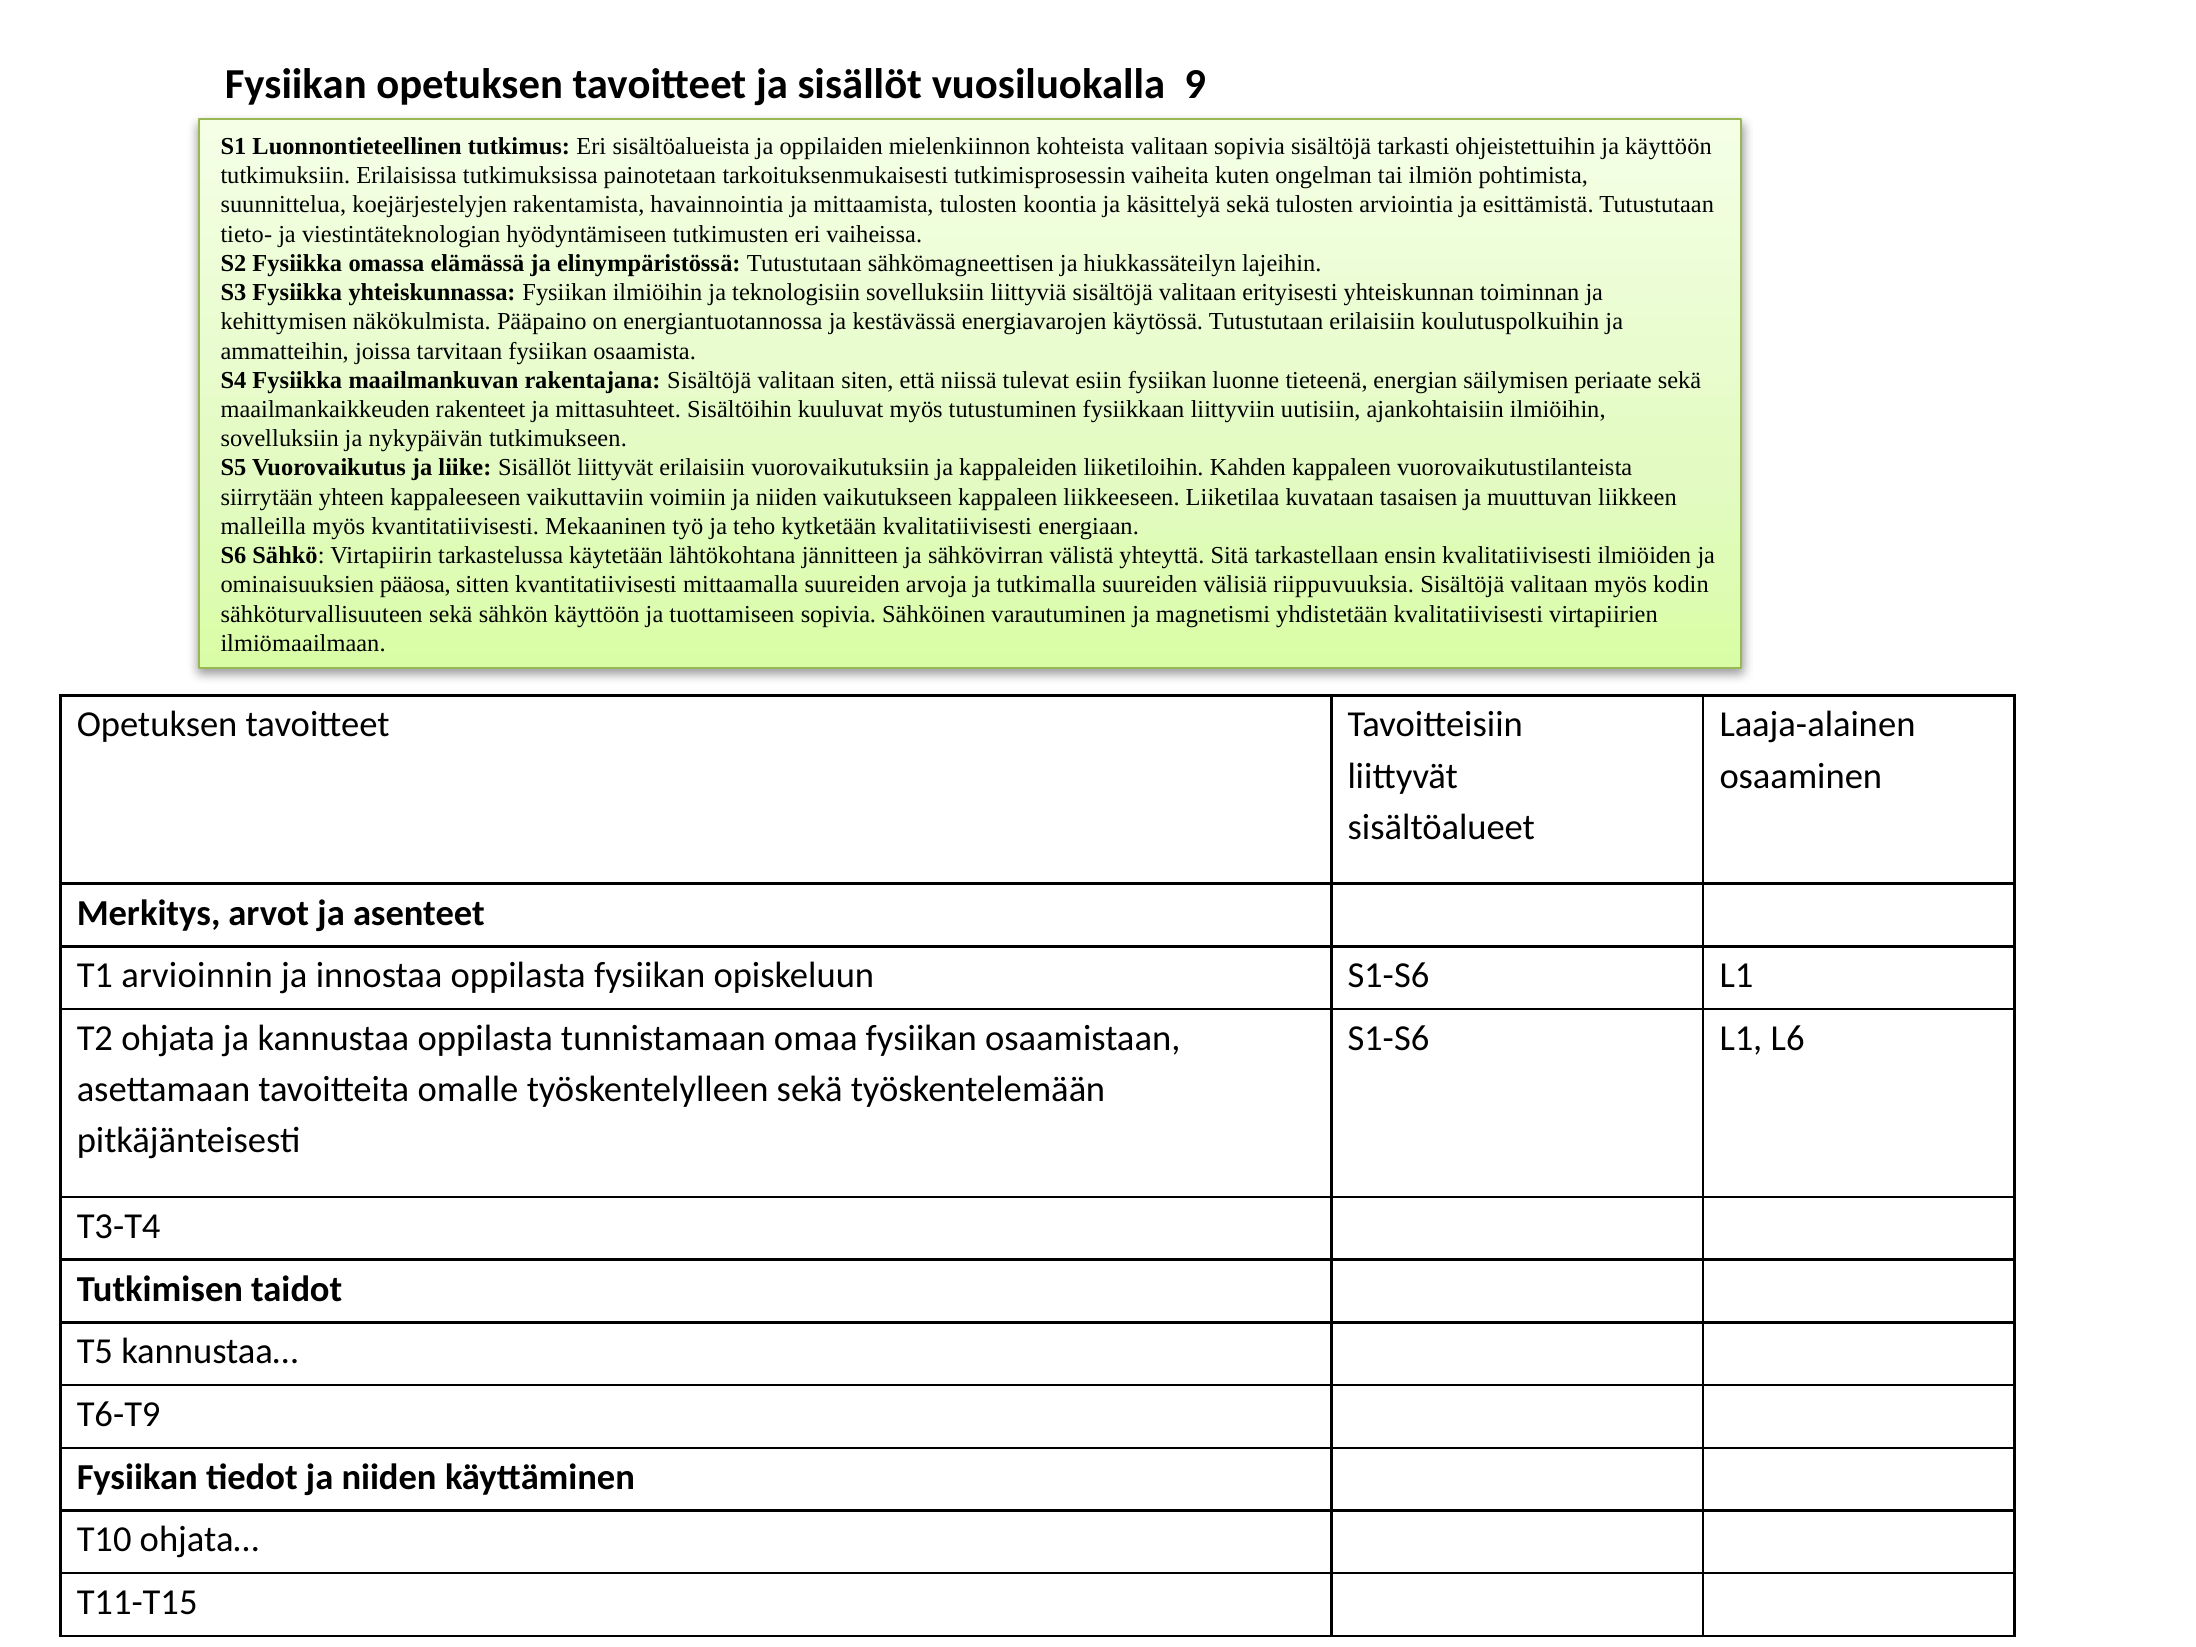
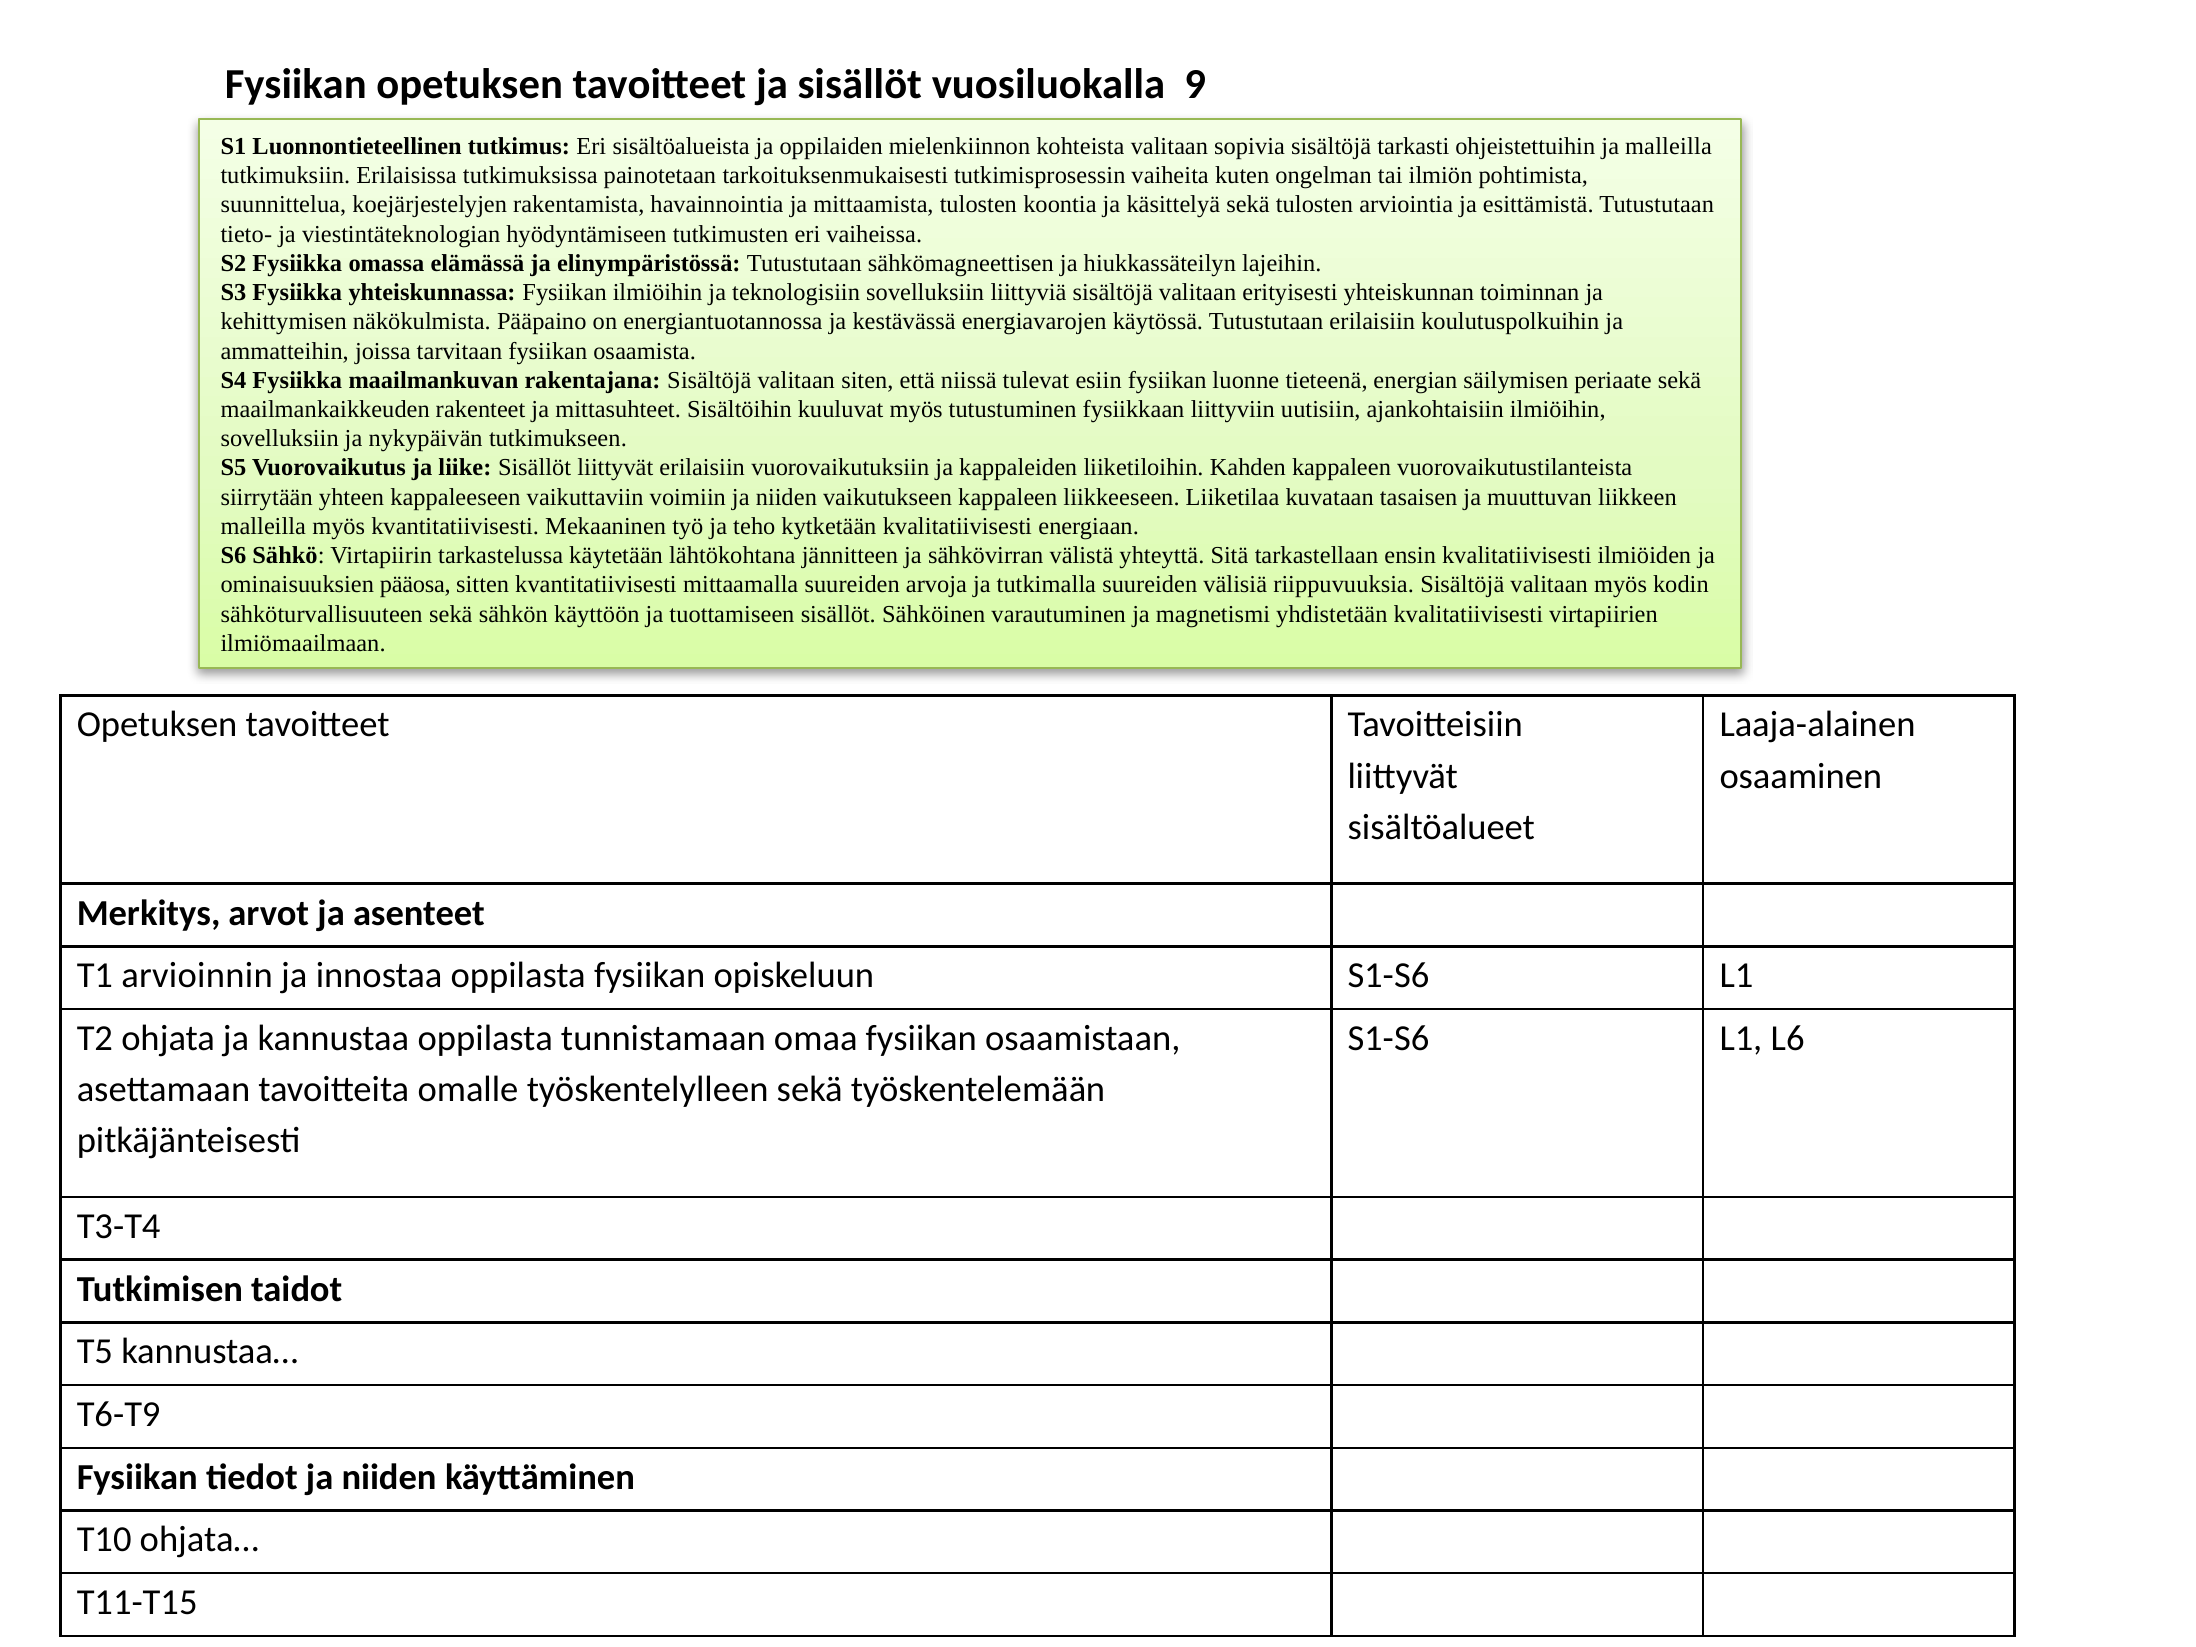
ja käyttöön: käyttöön -> malleilla (1668, 146)
tuottamiseen sopivia: sopivia -> sisällöt (838, 614)
